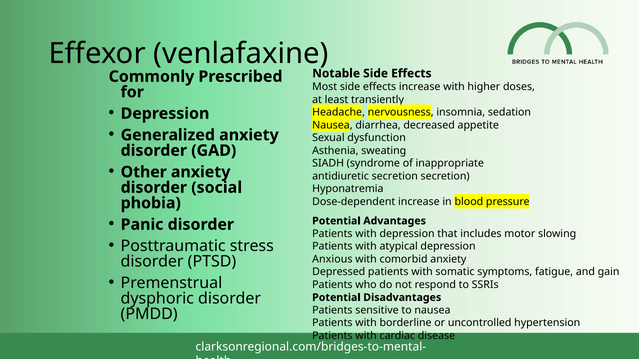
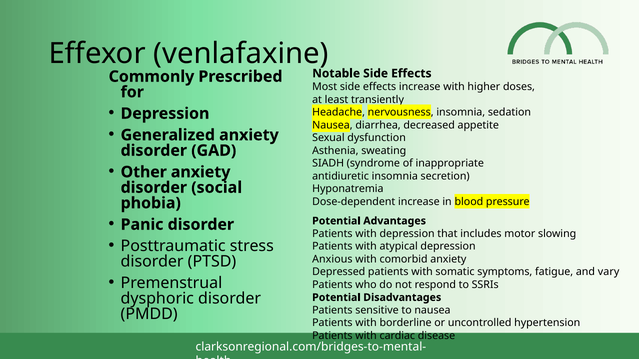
antidiuretic secretion: secretion -> insomnia (395, 176)
gain: gain -> vary (609, 272)
